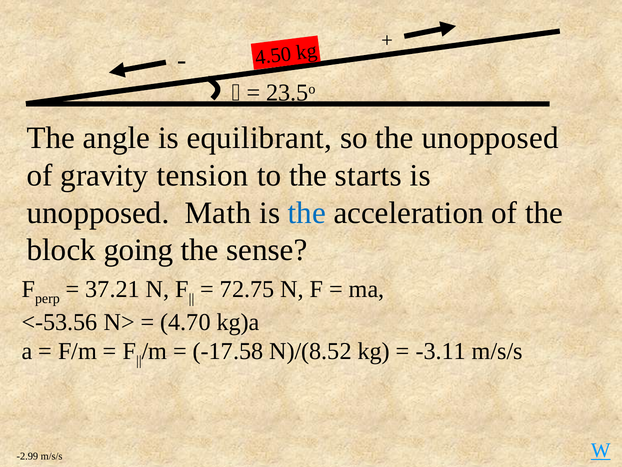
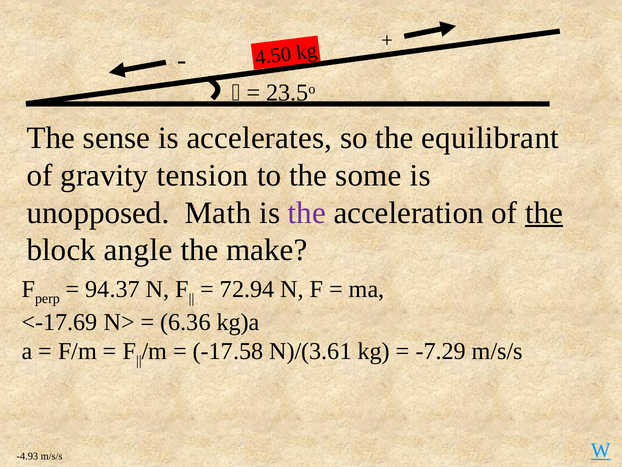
angle: angle -> sense (117, 138)
equilibrant: equilibrant -> accelerates (259, 138)
the unopposed: unopposed -> equilibrant (490, 138)
starts: starts -> some (368, 175)
the colour: blue -> purple (307, 213)
the underline: none -> present (544, 213)
going: going -> angle (138, 250)
sense: sense -> make (267, 250)
37.21: 37.21 -> 94.37 (113, 289)
72.75: 72.75 -> 72.94 (247, 289)
<-53.56: <-53.56 -> <-17.69 (60, 322)
4.70: 4.70 -> 6.36 (185, 322)
N)/(8.52: N)/(8.52 -> N)/(3.61 (310, 351)
-3.11: -3.11 -> -7.29 (441, 351)
-2.99: -2.99 -> -4.93 (27, 456)
